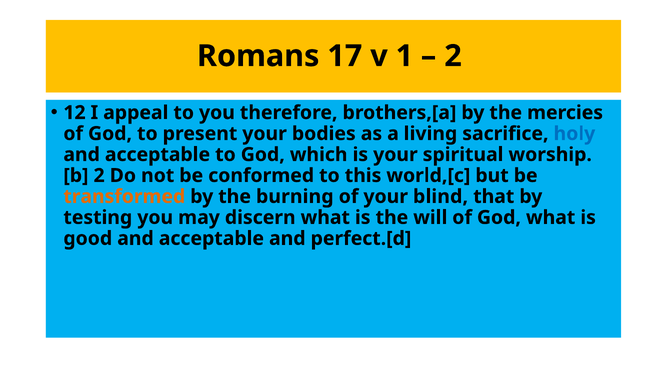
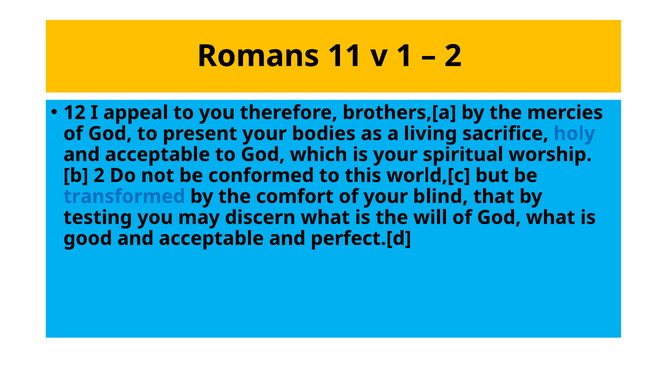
17: 17 -> 11 (345, 56)
transformed colour: orange -> blue (124, 197)
burning: burning -> comfort (295, 197)
